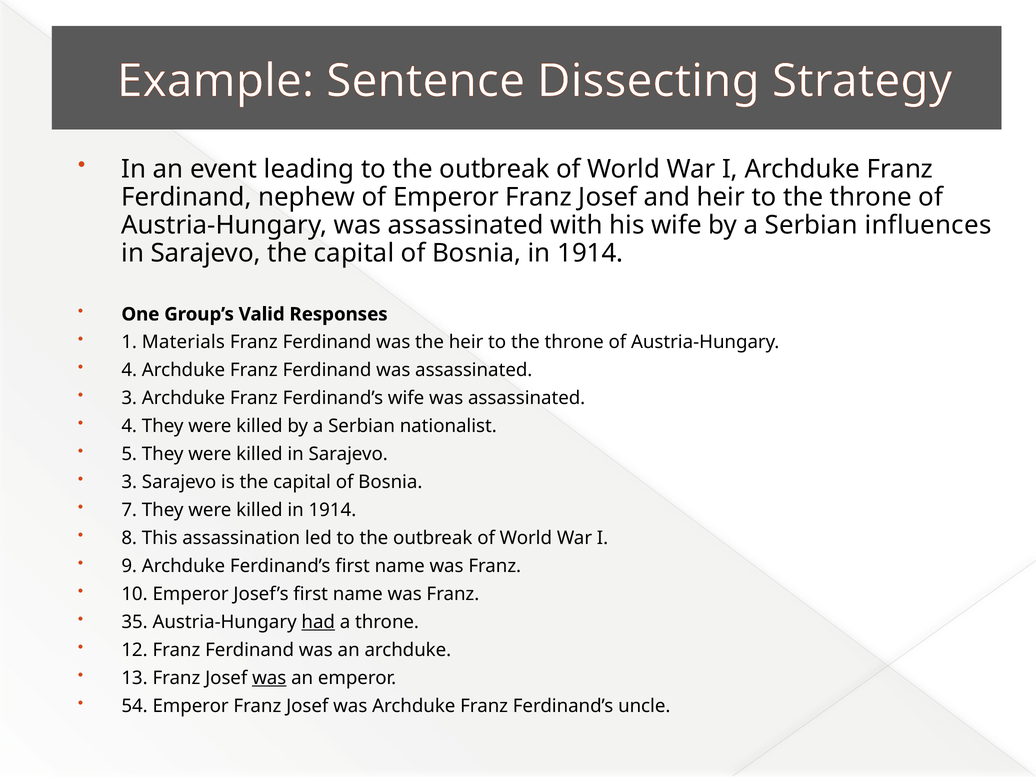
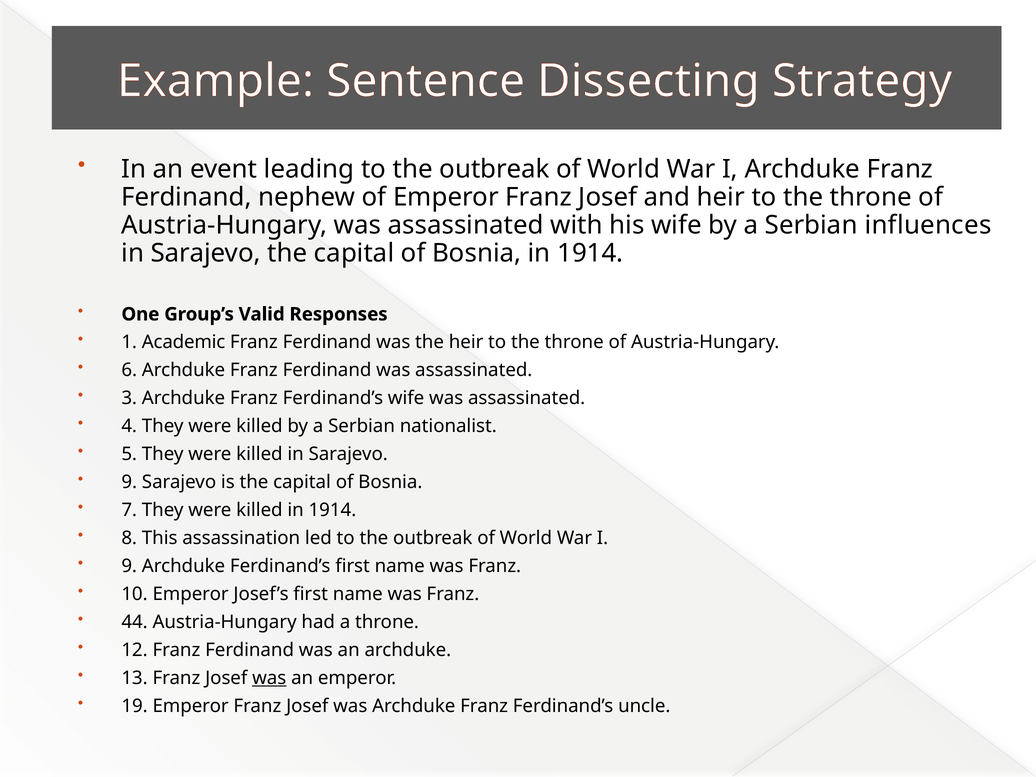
Materials: Materials -> Academic (184, 342)
4: 4 -> 6 (129, 370)
3: 3 -> 9 (129, 482)
35: 35 -> 44 (135, 622)
had underline: present -> none (318, 622)
54: 54 -> 19 (135, 706)
